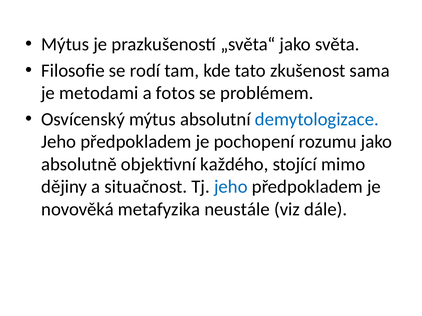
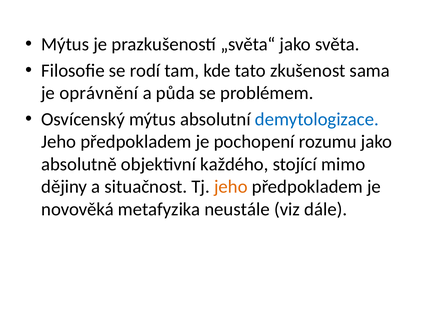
metodami: metodami -> oprávnění (99, 93)
fotos: fotos -> půda (175, 93)
jeho colour: blue -> orange (231, 187)
